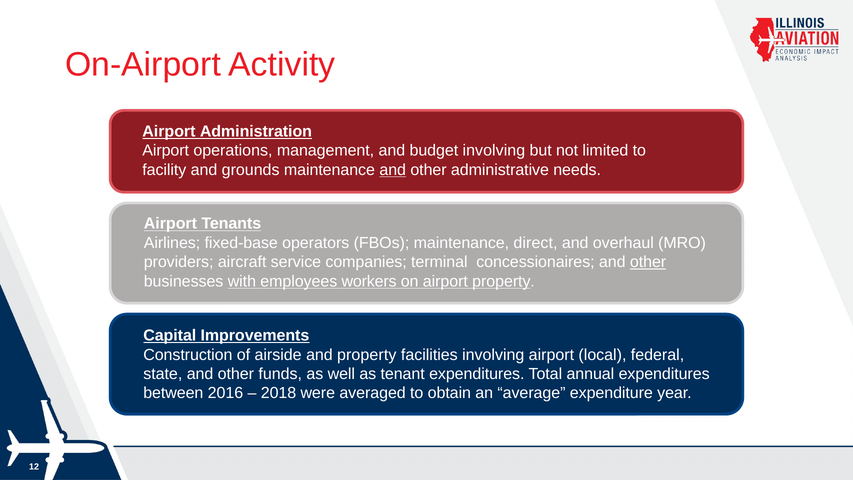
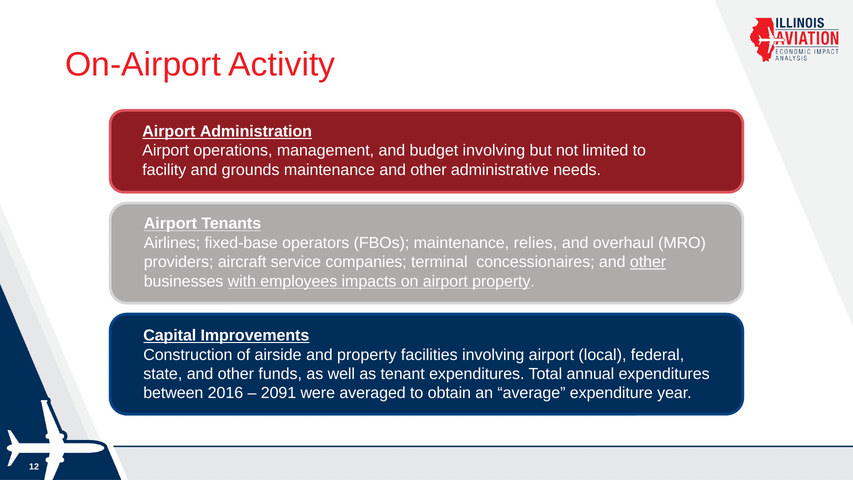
and underline: present -> none (393, 170)
direct: direct -> relies (535, 243)
workers: workers -> impacts (369, 281)
2018: 2018 -> 2091 (279, 393)
